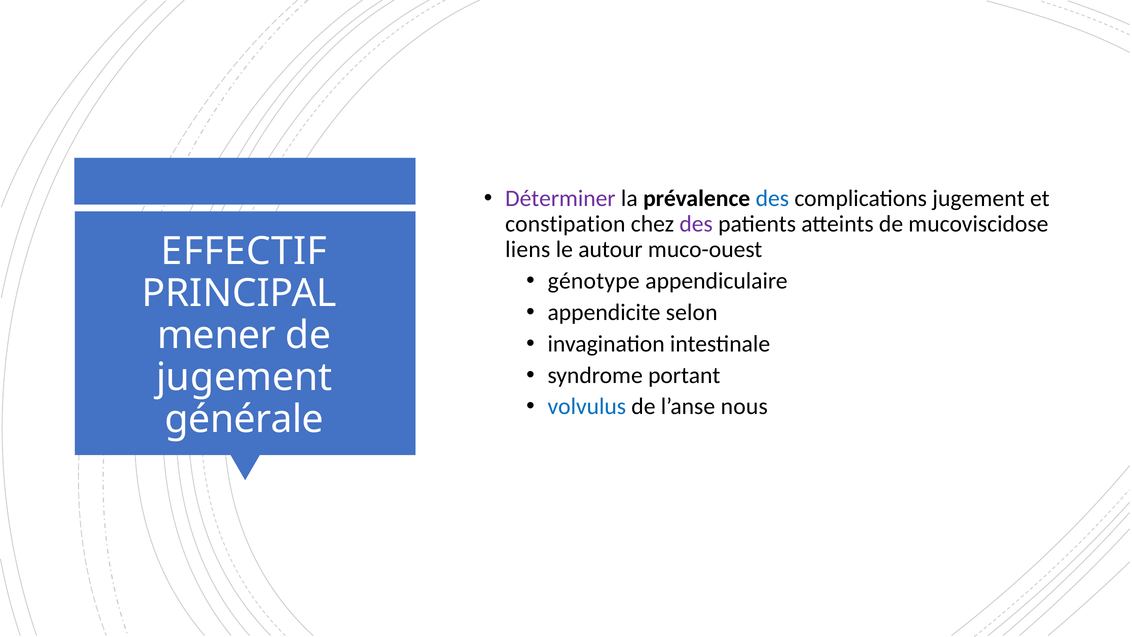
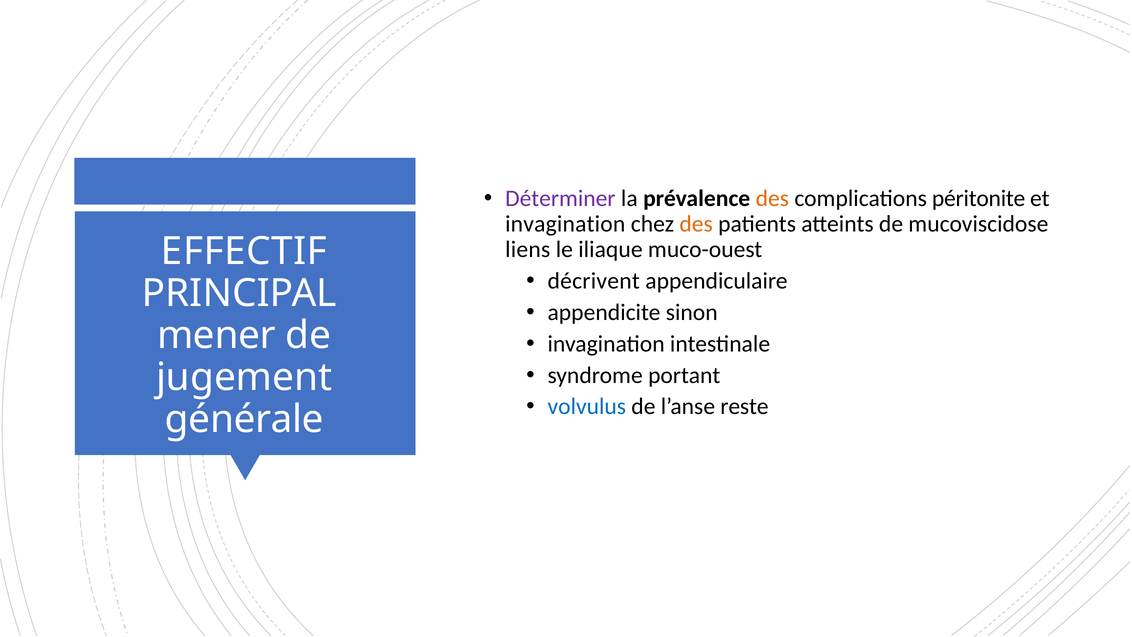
des colour: blue -> orange (772, 199)
complications jugement: jugement -> péritonite (979, 199)
constipation: constipation -> invagination (565, 224)
des colour: purple -> orange (696, 224)
autour: autour -> iliaque (610, 250)
génotype: génotype -> décrivent (594, 281)
selon: selon -> sinon (692, 312)
nous: nous -> reste (744, 407)
